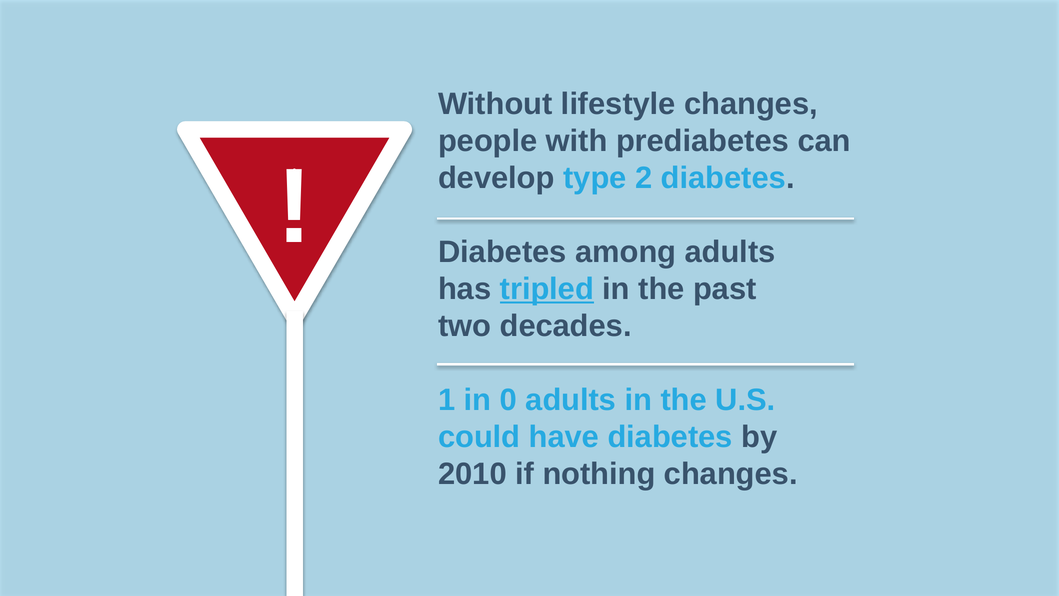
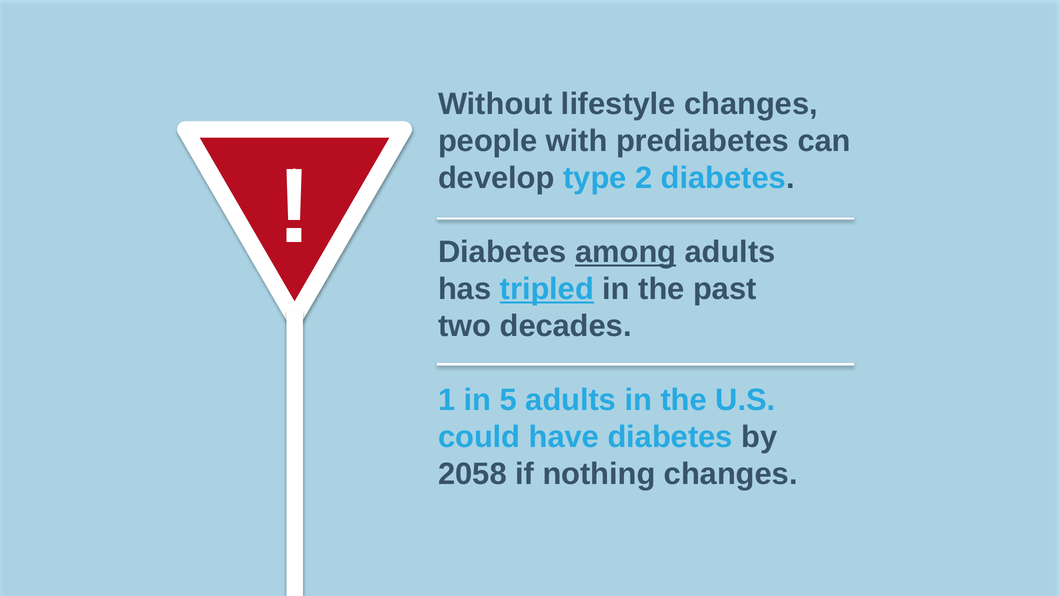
among underline: none -> present (626, 252)
0: 0 -> 5 (508, 400)
2010: 2010 -> 2058 (472, 474)
